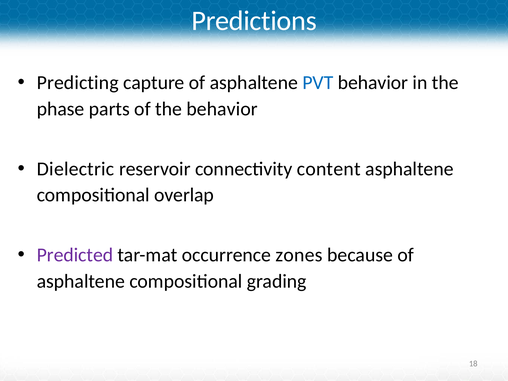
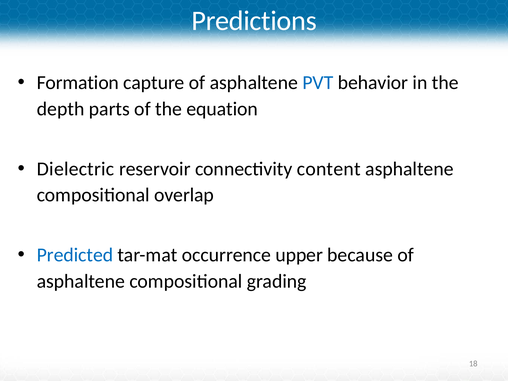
Predicting: Predicting -> Formation (78, 83)
phase: phase -> depth (61, 109)
the behavior: behavior -> equation (222, 109)
Predicted colour: purple -> blue (75, 255)
zones: zones -> upper (299, 255)
